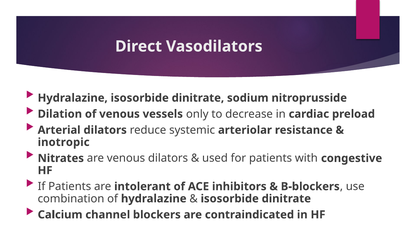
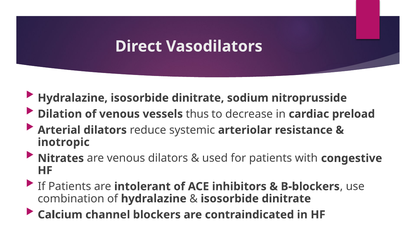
only: only -> thus (197, 114)
